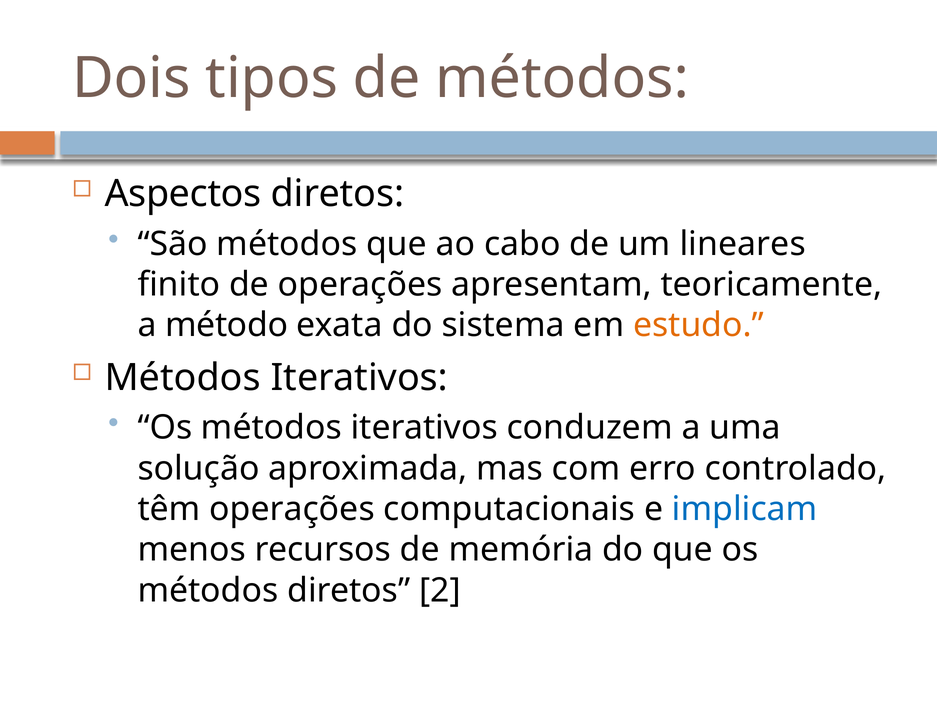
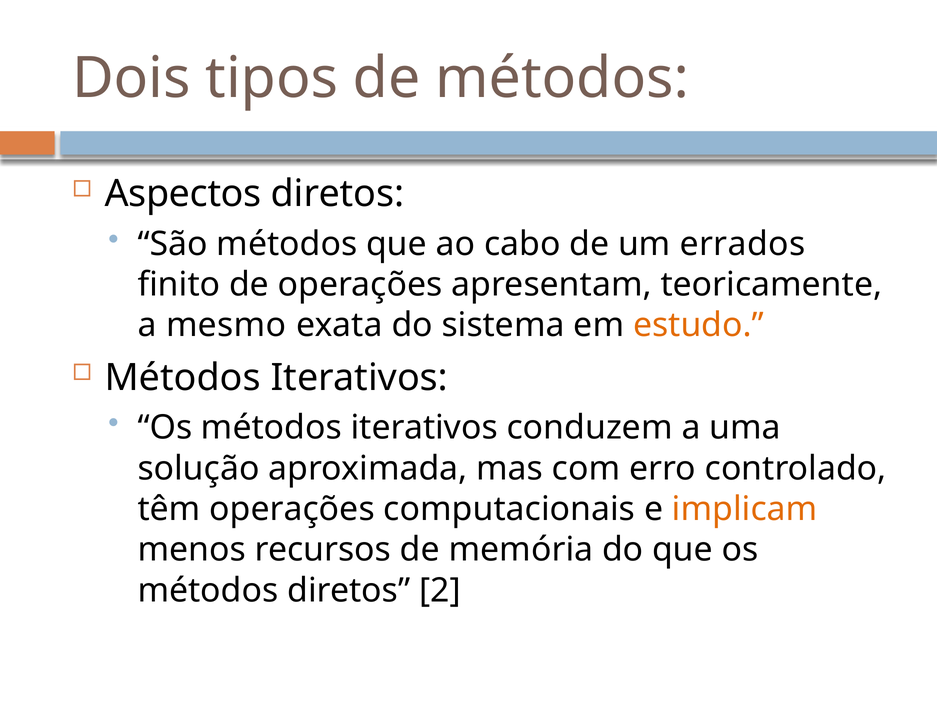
lineares: lineares -> errados (742, 244)
método: método -> mesmo (226, 325)
implicam colour: blue -> orange (745, 509)
